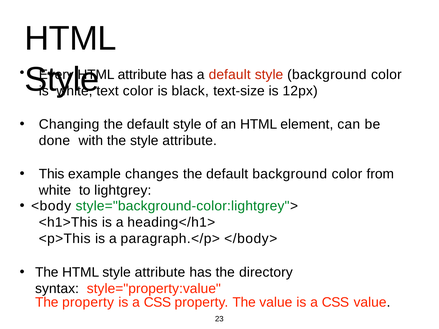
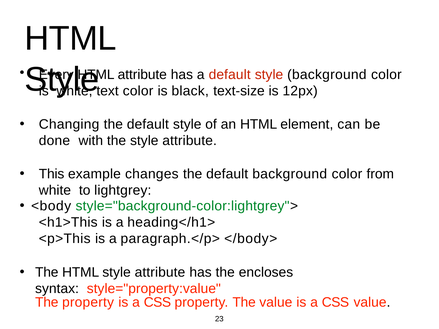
directory: directory -> encloses (266, 273)
